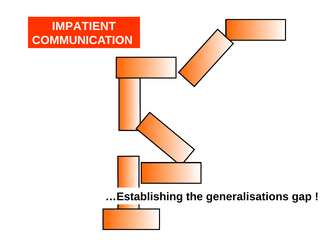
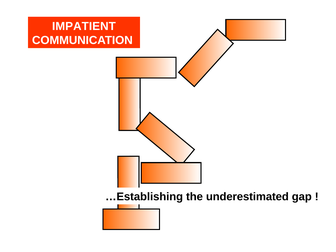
generalisations: generalisations -> underestimated (247, 197)
